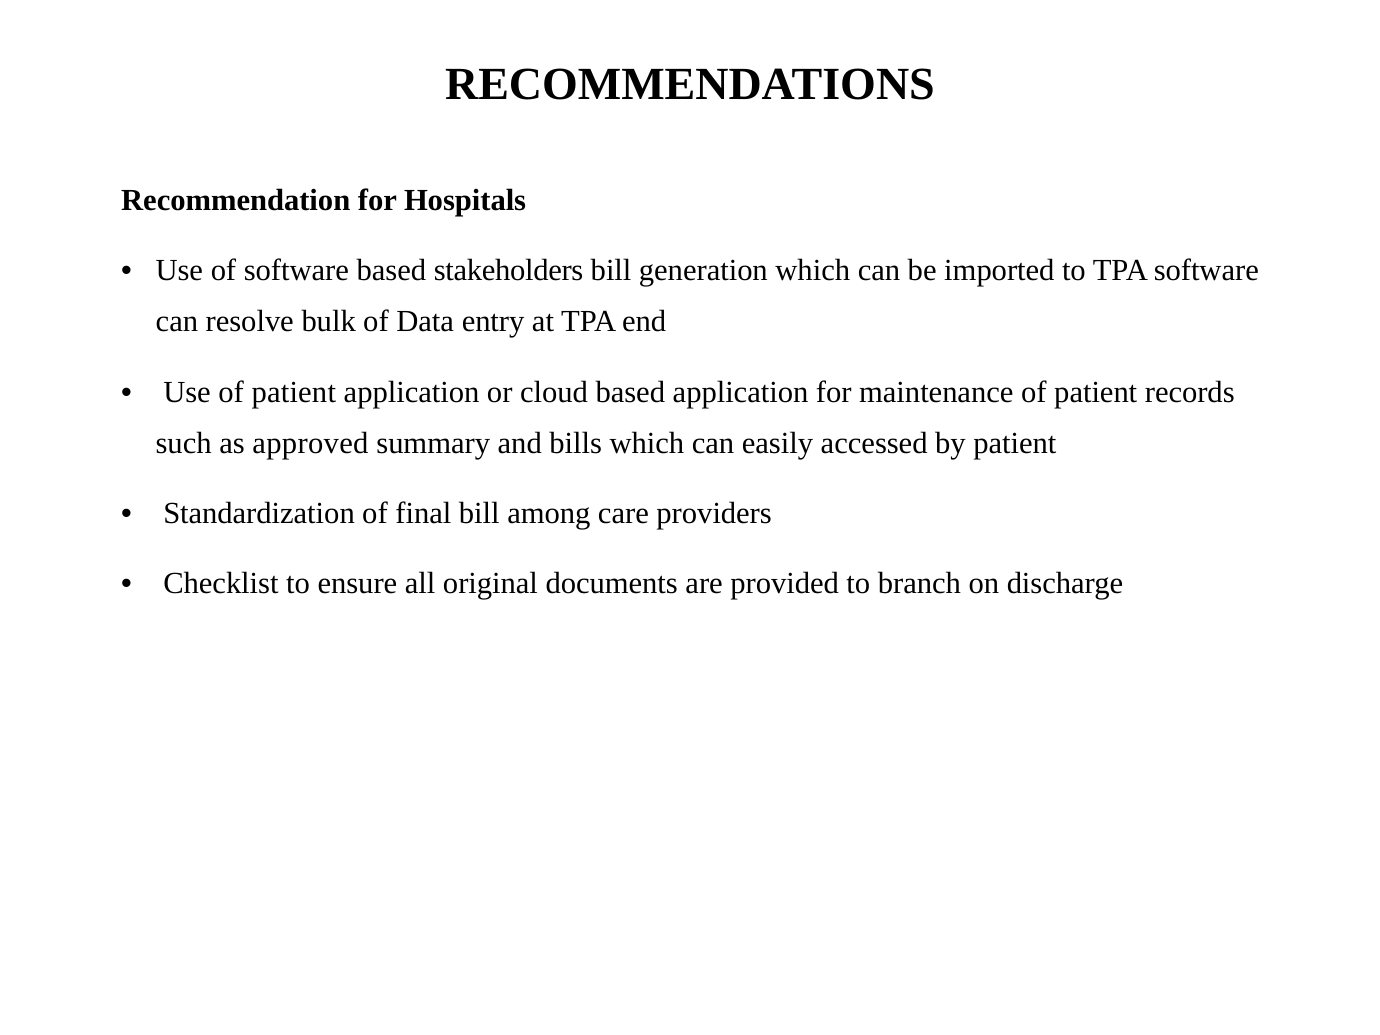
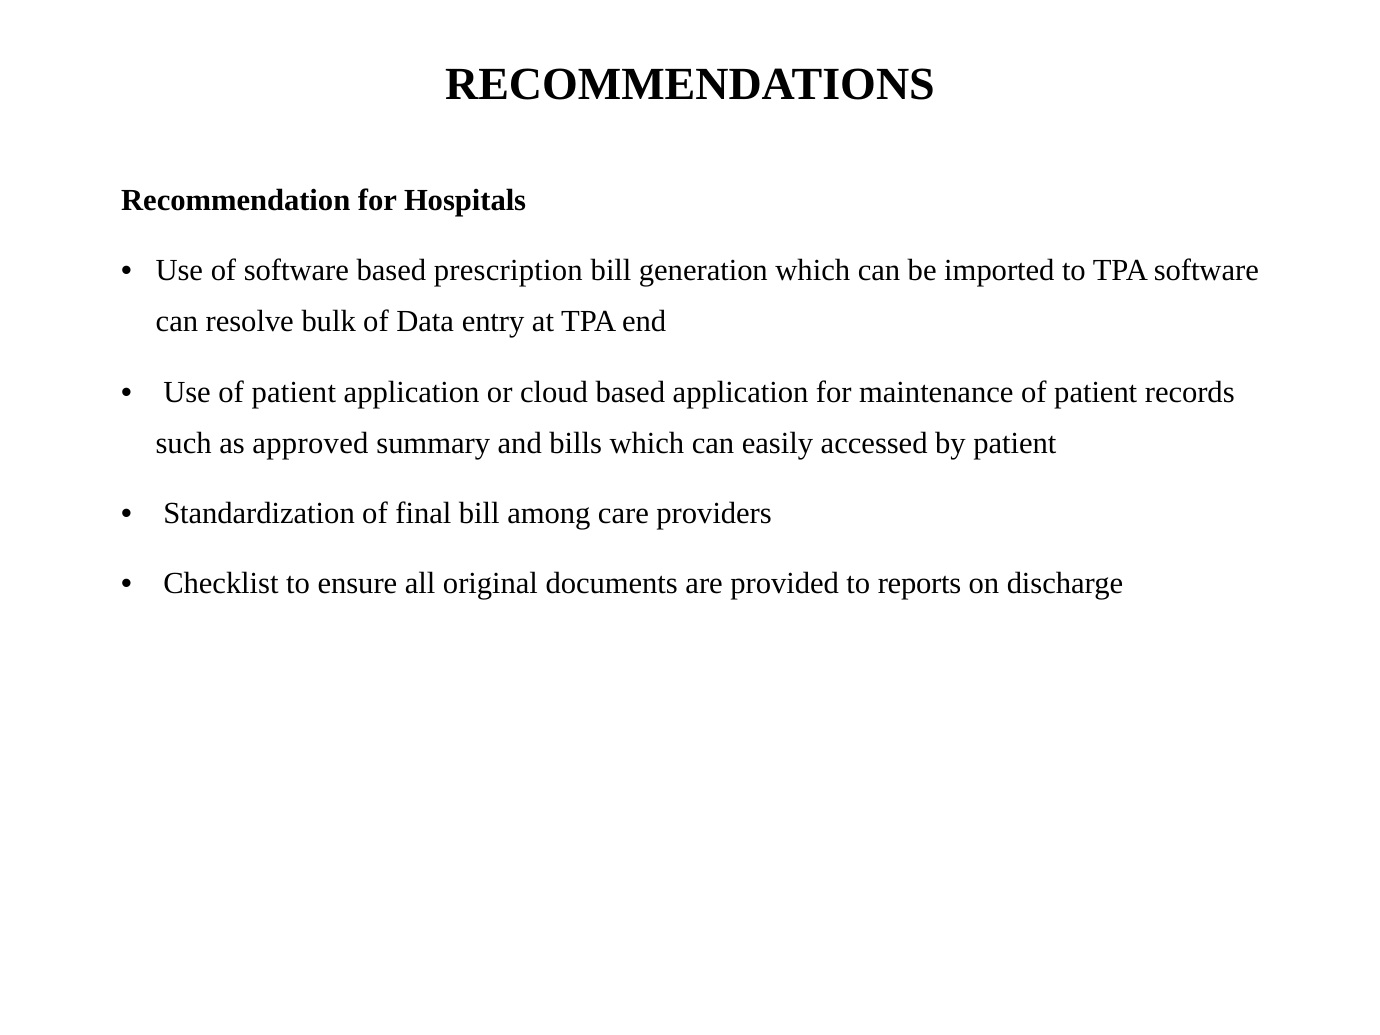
stakeholders: stakeholders -> prescription (508, 271)
branch: branch -> reports (920, 584)
